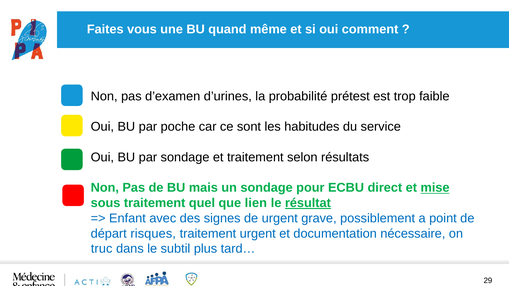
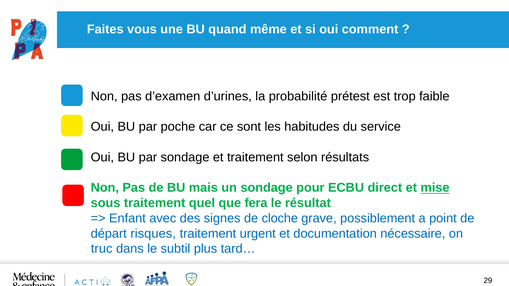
lien: lien -> fera (256, 203)
résultat underline: present -> none (308, 203)
de urgent: urgent -> cloche (280, 219)
